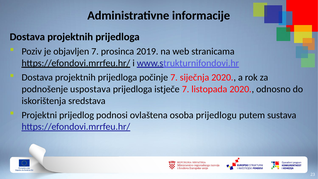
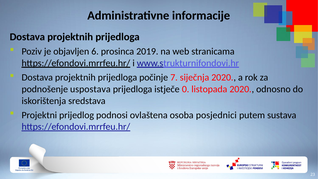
objavljen 7: 7 -> 6 (95, 51)
istječe 7: 7 -> 0 (186, 89)
prijedlogu: prijedlogu -> posjednici (216, 115)
